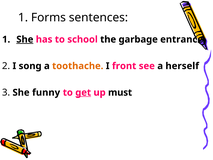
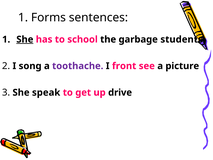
entrance: entrance -> students (183, 39)
toothache colour: orange -> purple (78, 66)
herself: herself -> picture (182, 66)
funny: funny -> speak (46, 92)
get underline: present -> none (83, 92)
must: must -> drive (120, 92)
